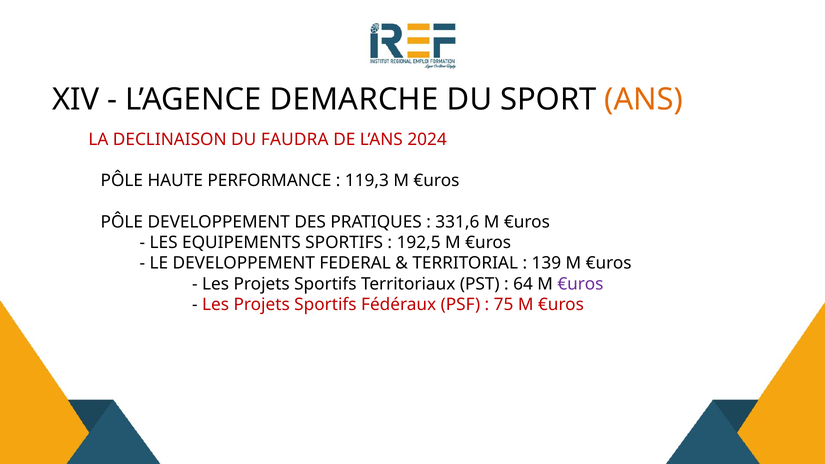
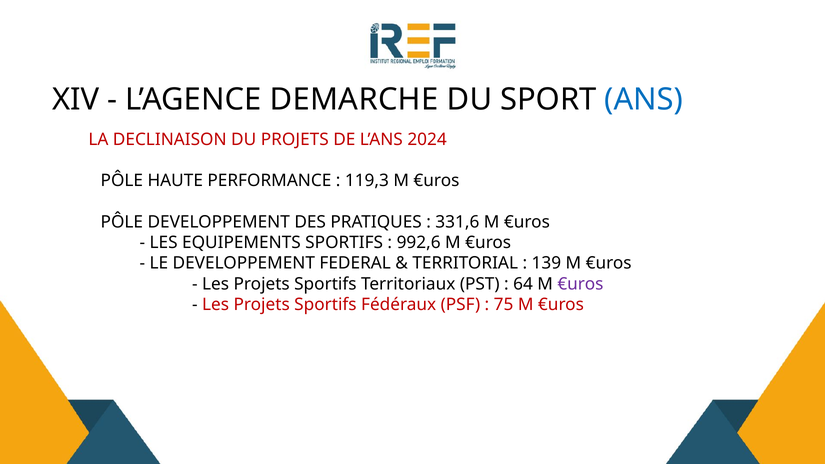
ANS colour: orange -> blue (644, 100)
DU FAUDRA: FAUDRA -> PROJETS (295, 140)
192,5: 192,5 -> 992,6 (419, 243)
